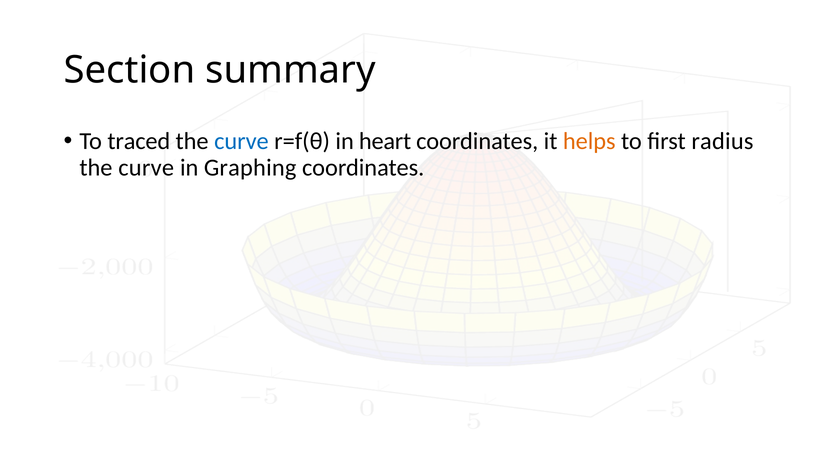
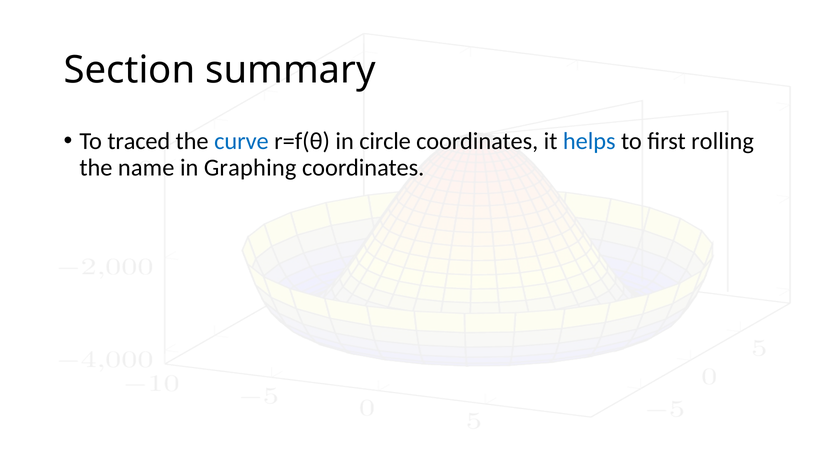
heart: heart -> circle (385, 141)
helps colour: orange -> blue (589, 141)
radius: radius -> rolling (723, 141)
curve: curve -> name (146, 168)
